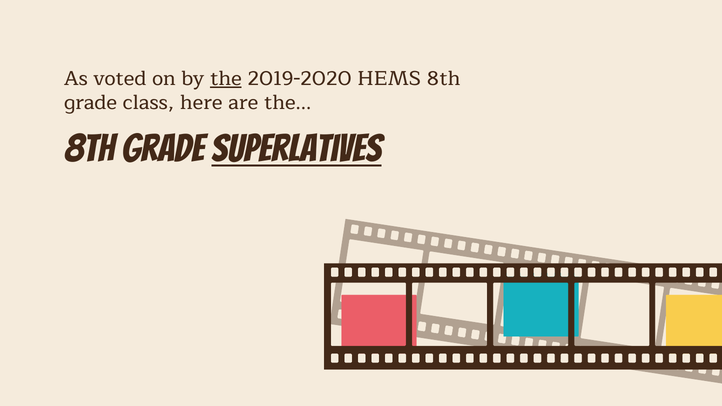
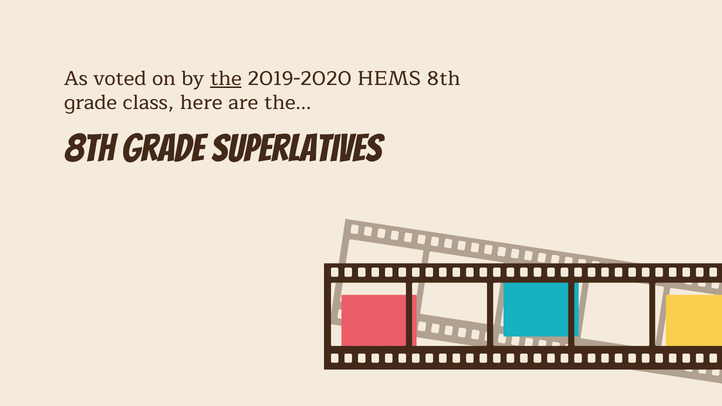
Superlatives underline: present -> none (297, 149)
